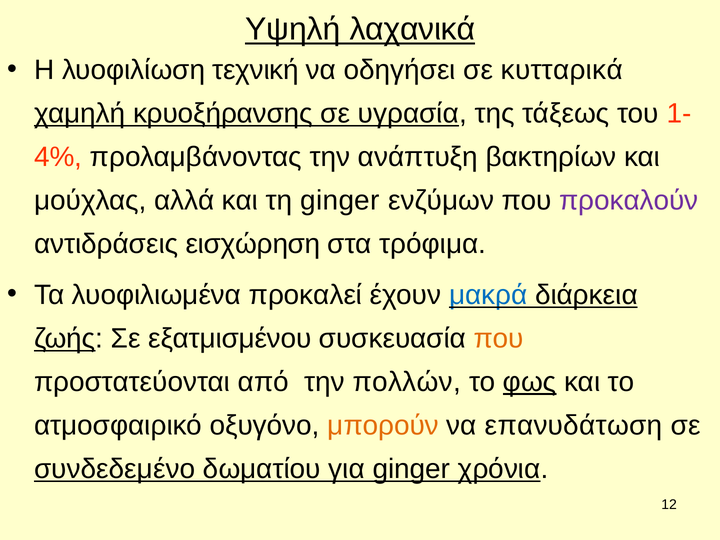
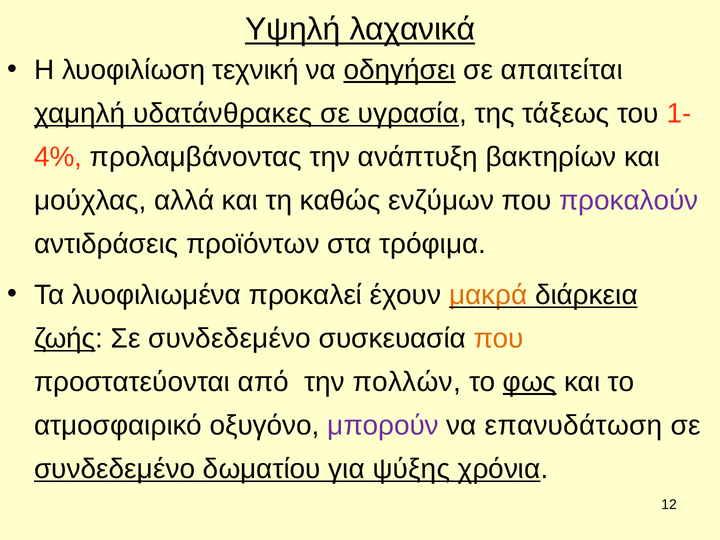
οδηγήσει underline: none -> present (400, 70)
κυτταρικά: κυτταρικά -> απαιτείται (562, 70)
κρυοξήρανσης: κρυοξήρανσης -> υδατάνθρακες (223, 113)
τη ginger: ginger -> καθώς (340, 201)
εισχώρηση: εισχώρηση -> προϊόντων (253, 244)
μακρά colour: blue -> orange (488, 295)
ζωής Σε εξατμισμένου: εξατμισμένου -> συνδεδεμένο (230, 338)
μπορούν colour: orange -> purple (383, 425)
για ginger: ginger -> ψύξης (411, 469)
